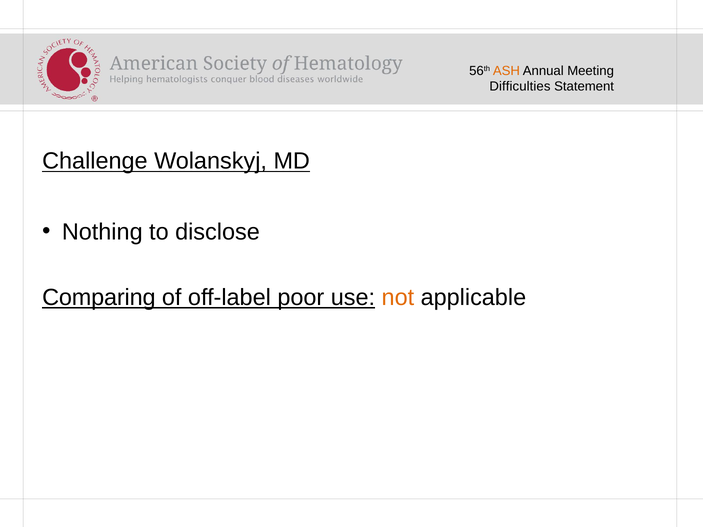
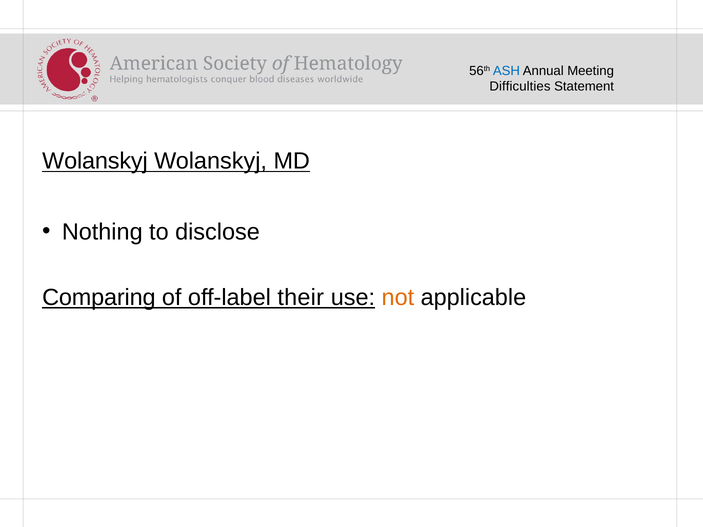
ASH colour: orange -> blue (506, 71)
Challenge: Challenge -> Wolanskyj (95, 161)
poor: poor -> their (301, 298)
